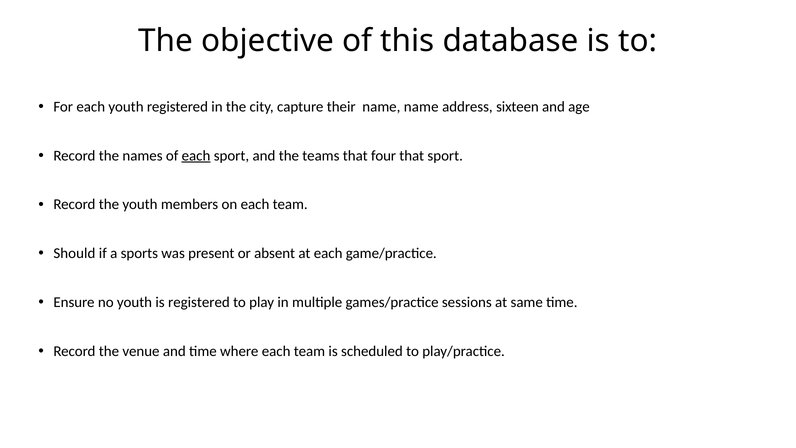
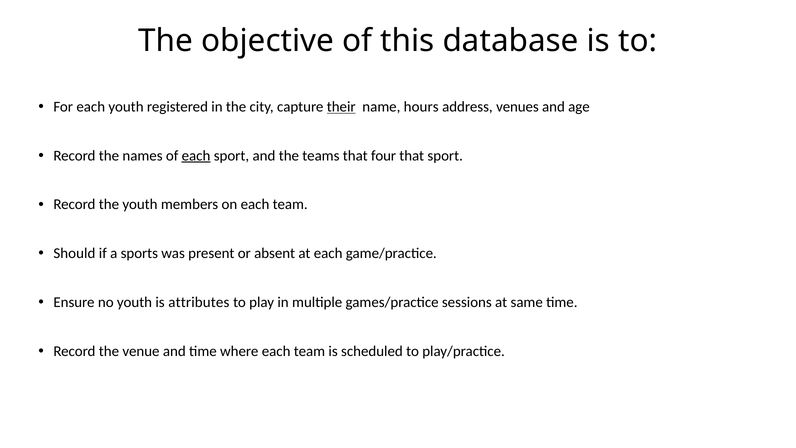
their underline: none -> present (341, 107)
name name: name -> hours (421, 107)
sixteen: sixteen -> venues (517, 107)
is registered: registered -> attributes (199, 302)
